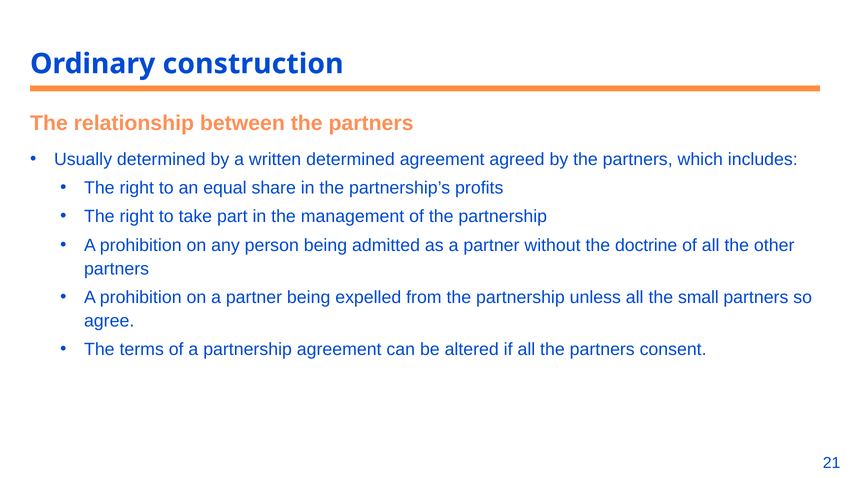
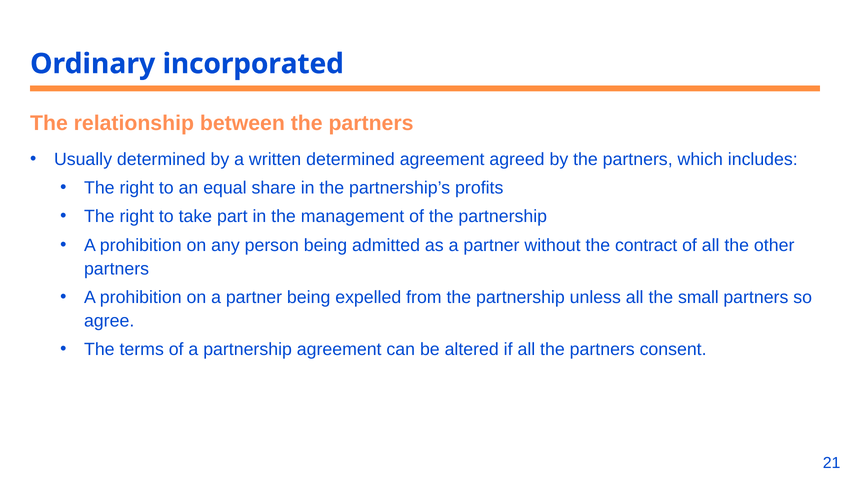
construction: construction -> incorporated (253, 64)
doctrine: doctrine -> contract (646, 245)
